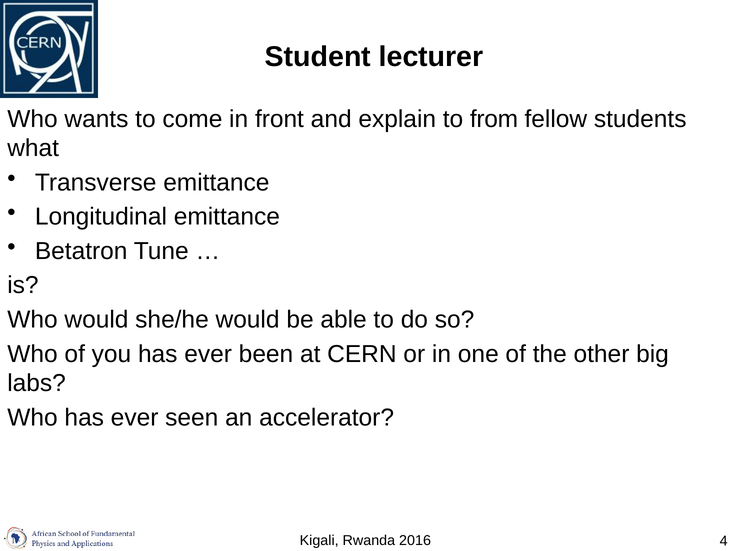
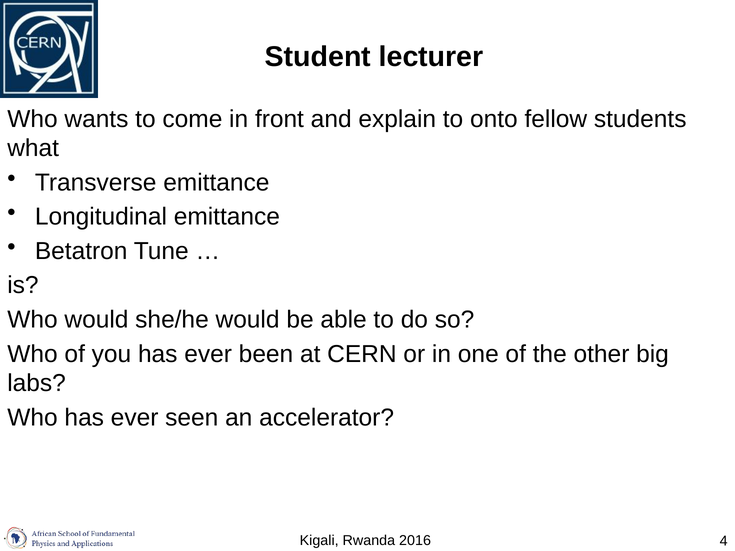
from: from -> onto (494, 119)
